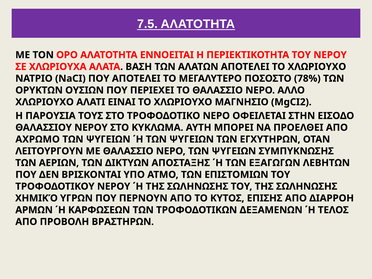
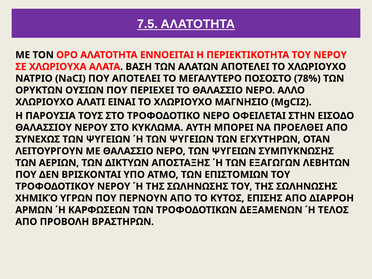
ΑΧΡΩΜΟ: ΑΧΡΩΜΟ -> ΣΥΝΕΧΩΣ (38, 139)
